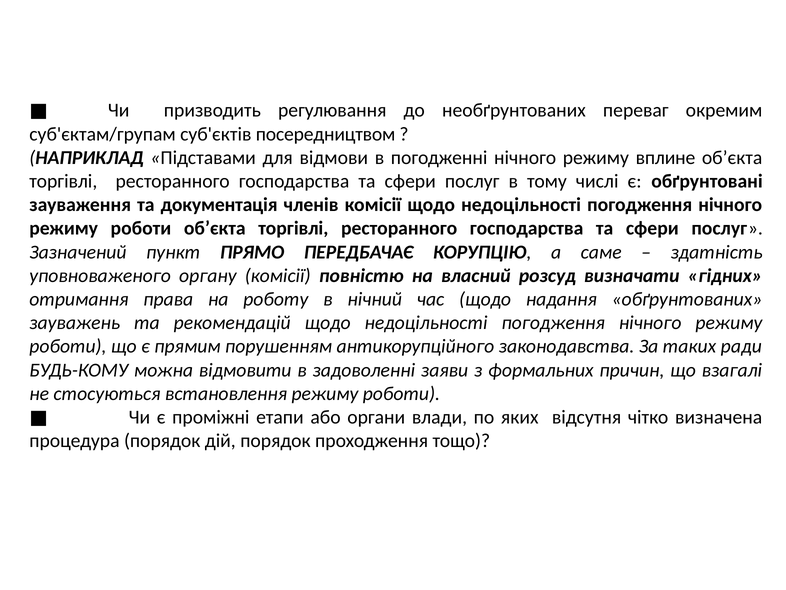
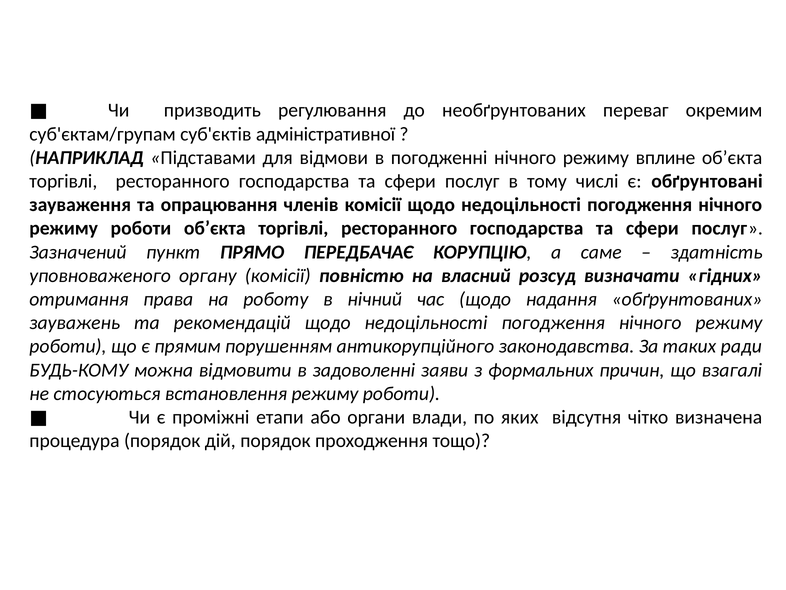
посередництвом: посередництвом -> адміністративної (326, 134)
документація: документація -> опрацювання (219, 205)
